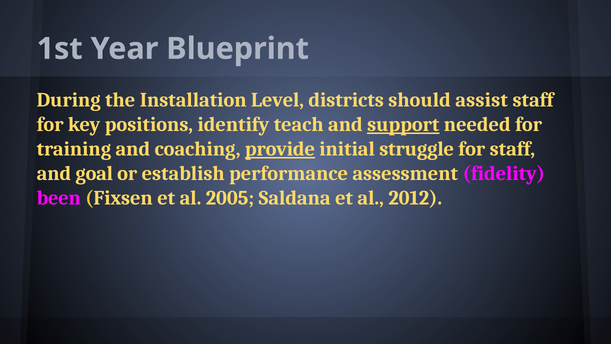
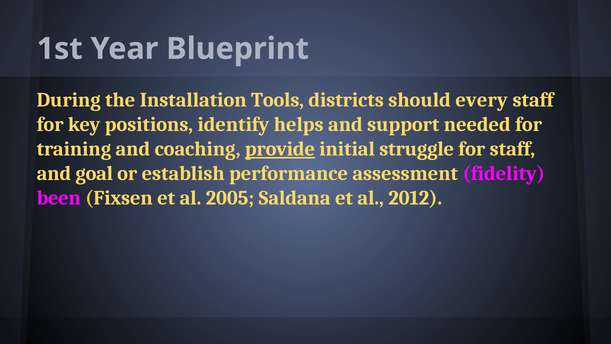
Level: Level -> Tools (278, 100)
assist: assist -> every (482, 100)
teach: teach -> helps (299, 124)
support underline: present -> none (403, 124)
